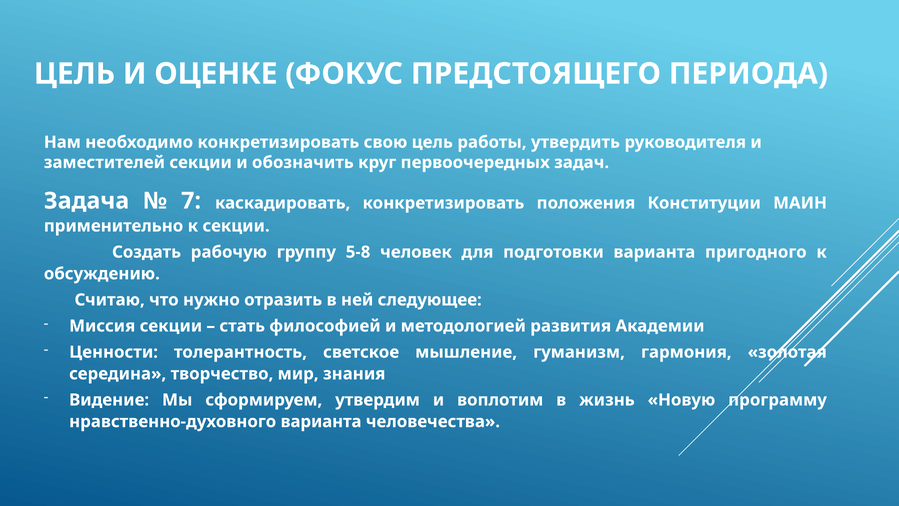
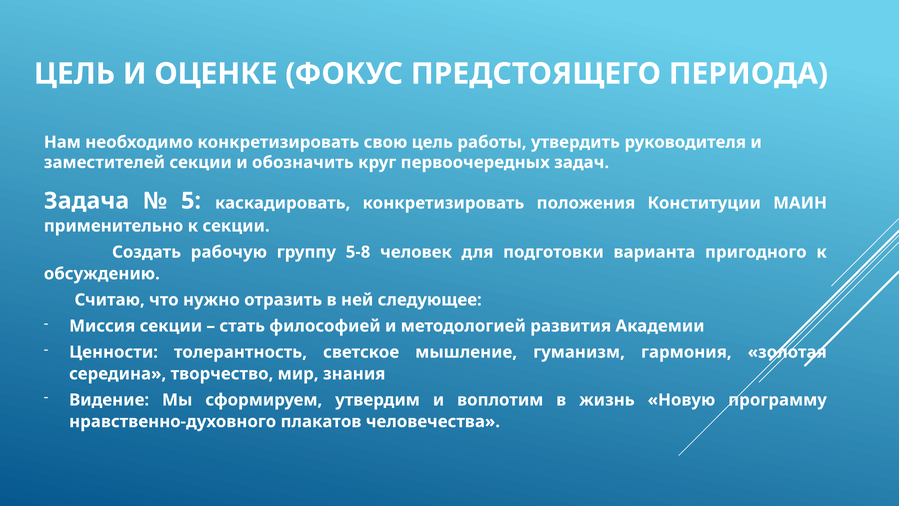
7: 7 -> 5 (191, 201)
нравственно-духовного варианта: варианта -> плакатов (321, 421)
